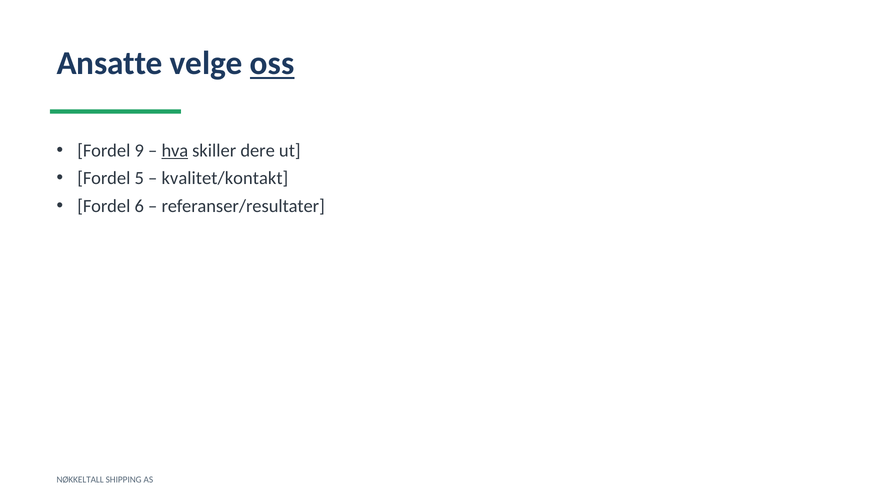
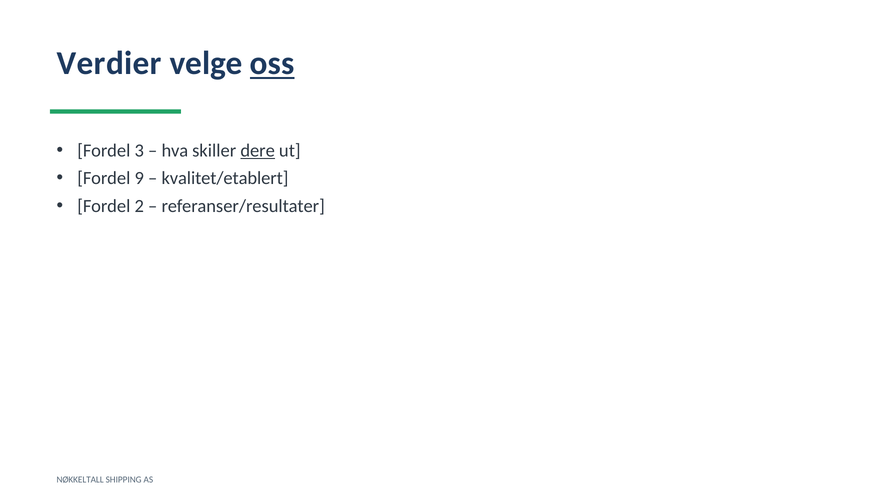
Ansatte: Ansatte -> Verdier (109, 63)
9: 9 -> 3 (139, 150)
hva underline: present -> none (175, 150)
dere underline: none -> present (258, 150)
5: 5 -> 9 (139, 178)
kvalitet/kontakt: kvalitet/kontakt -> kvalitet/etablert (225, 178)
6: 6 -> 2 (139, 206)
